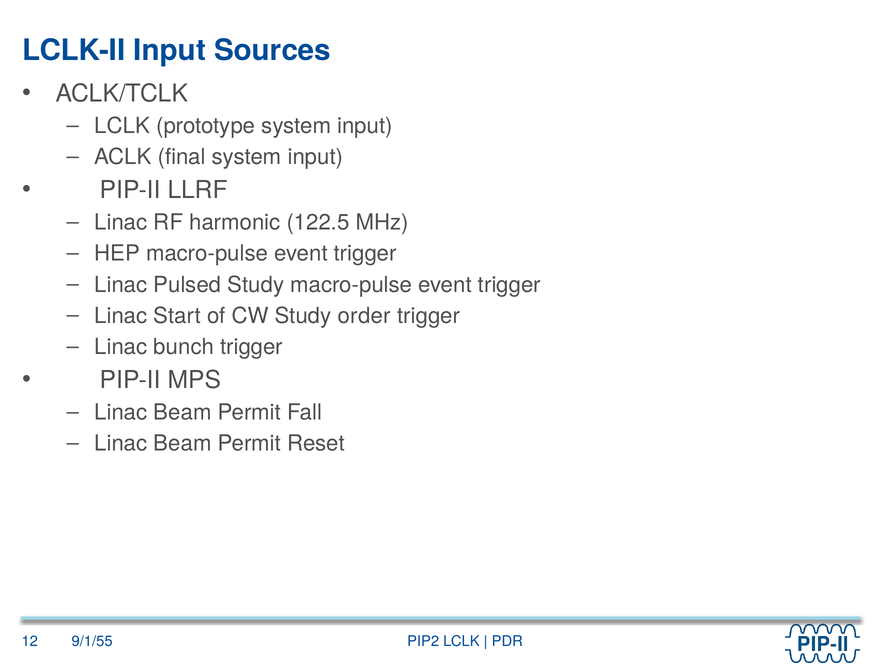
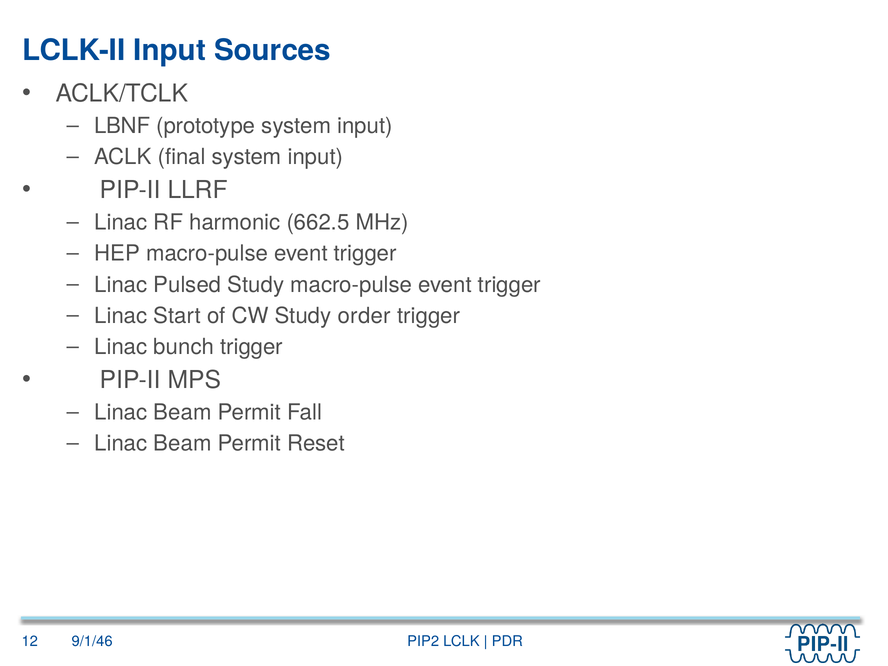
LCLK: LCLK -> LBNF (122, 126)
122.5: 122.5 -> 662.5 (318, 223)
9/1/55: 9/1/55 -> 9/1/46 (92, 641)
